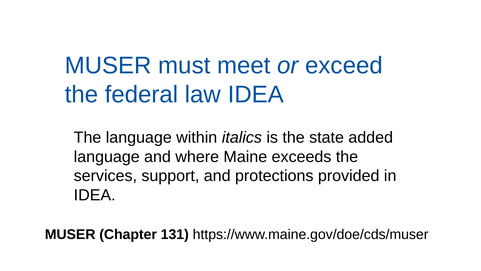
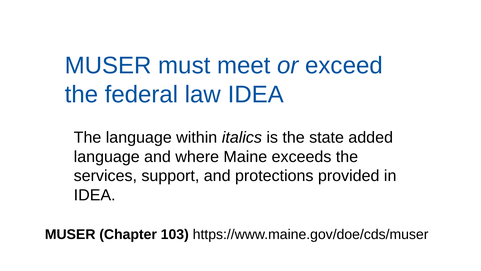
131: 131 -> 103 (175, 234)
